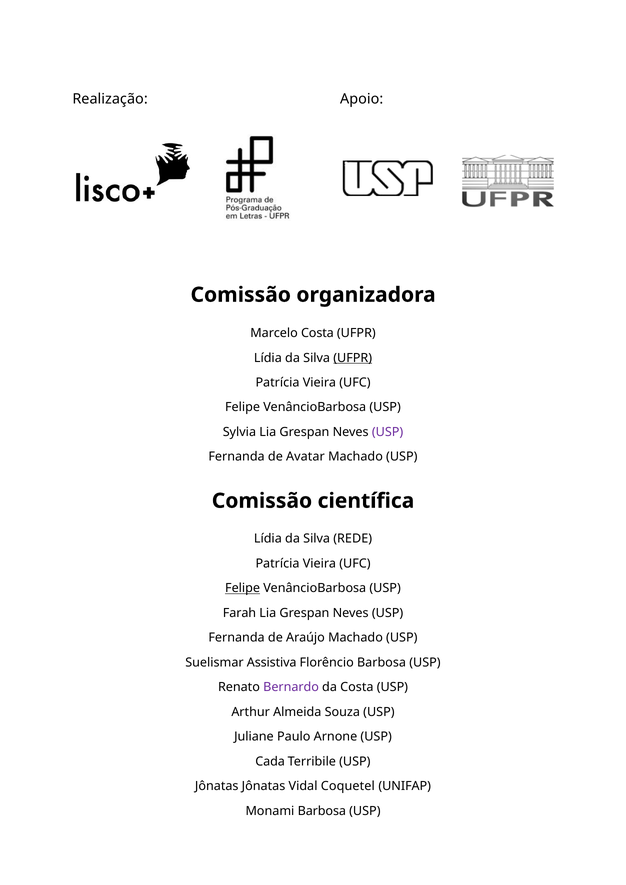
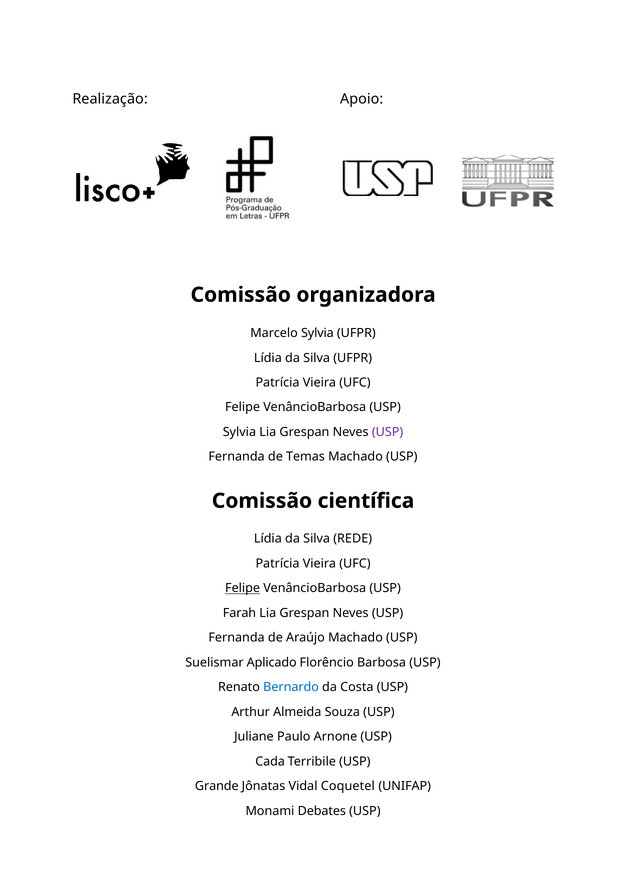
Marcelo Costa: Costa -> Sylvia (317, 333)
UFPR underline: present -> none (353, 358)
Avatar: Avatar -> Temas (305, 457)
Assistiva: Assistiva -> Aplicado (272, 662)
Bernardo colour: purple -> blue (291, 687)
Jônatas: Jônatas -> Grande (217, 786)
Monami Barbosa: Barbosa -> Debates (322, 811)
